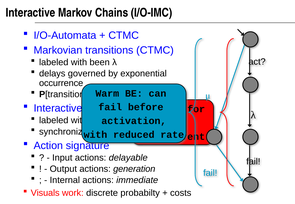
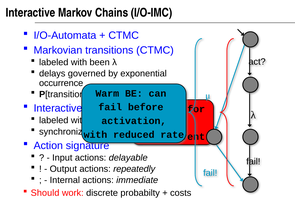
generation: generation -> repeatedly (134, 169)
Visuals: Visuals -> Should (45, 193)
